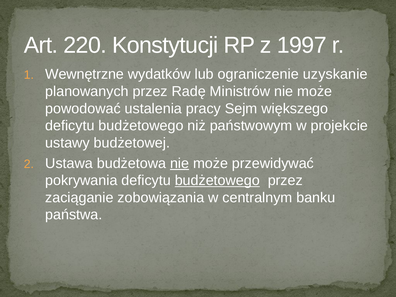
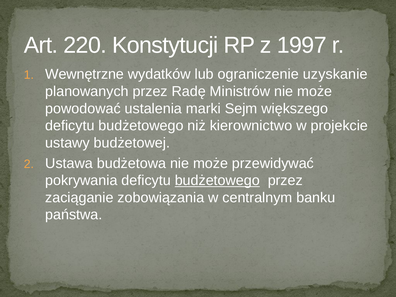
pracy: pracy -> marki (203, 109)
państwowym: państwowym -> kierownictwo (251, 126)
nie underline: present -> none (180, 163)
